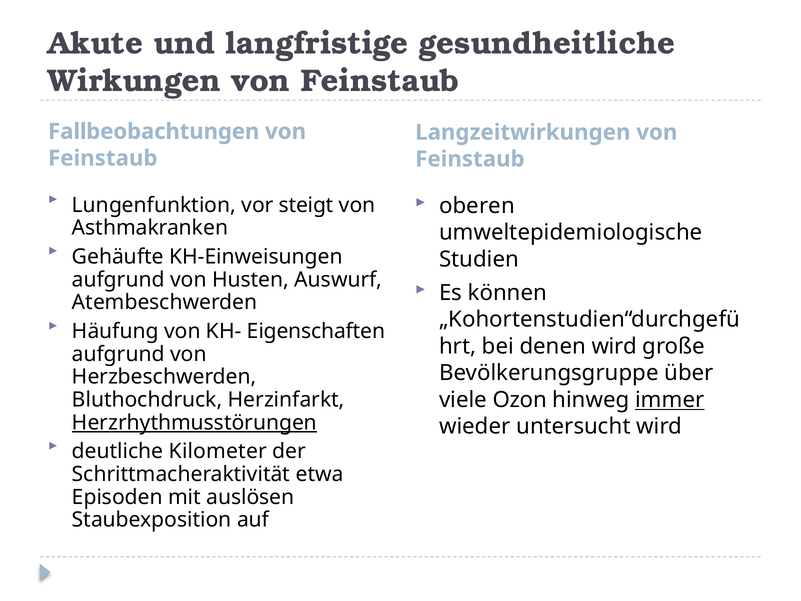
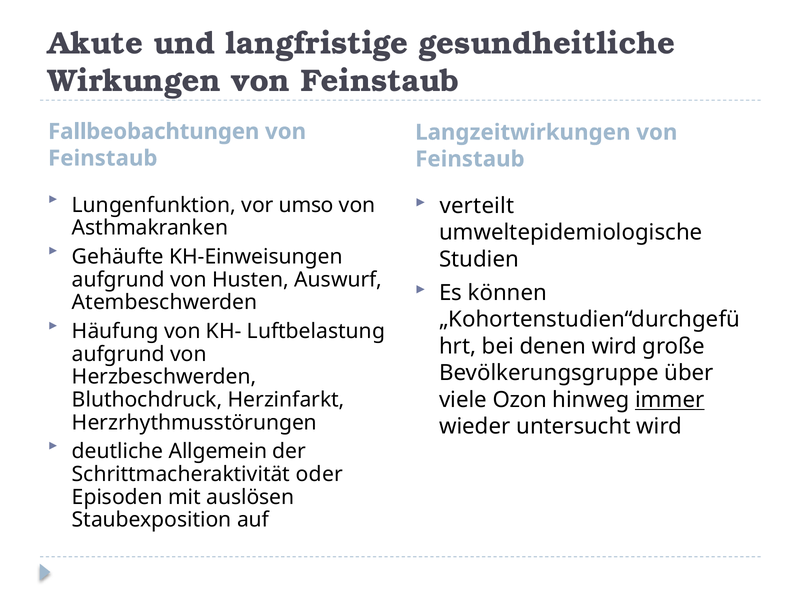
steigt: steigt -> umso (306, 205)
oberen: oberen -> verteilt (477, 206)
Eigenschaften: Eigenschaften -> Luftbelastung (316, 331)
Herzrhythmusstörungen underline: present -> none (195, 422)
Kilometer: Kilometer -> Allgemein (218, 451)
etwa: etwa -> oder (319, 474)
